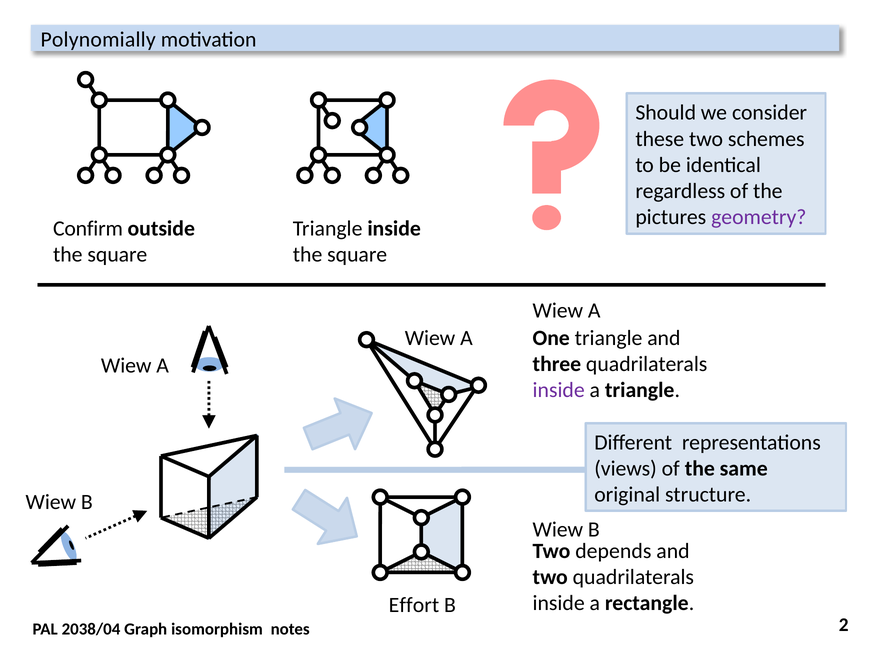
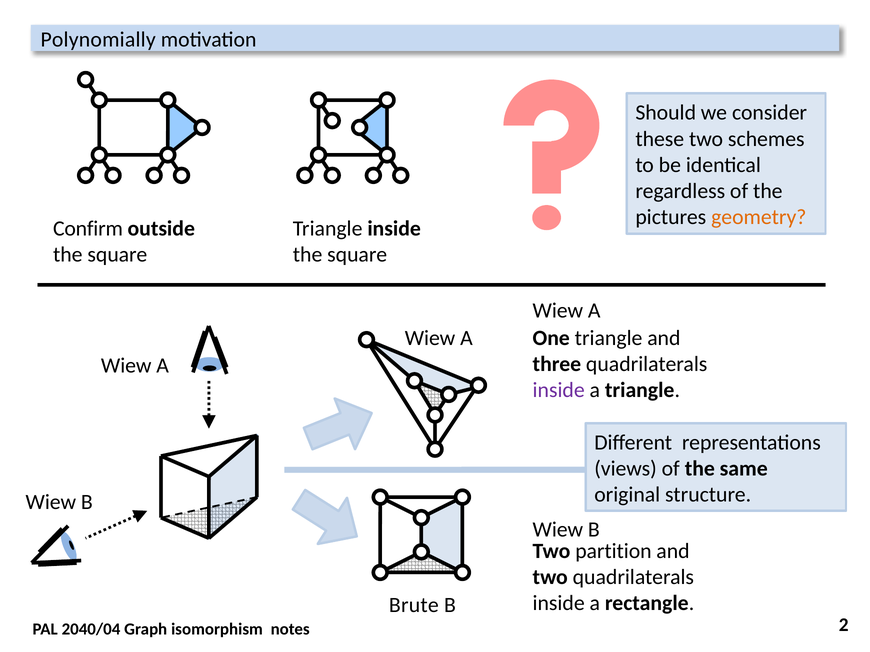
geometry colour: purple -> orange (759, 217)
depends: depends -> partition (613, 551)
Effort: Effort -> Brute (414, 605)
2038/04: 2038/04 -> 2040/04 (91, 630)
